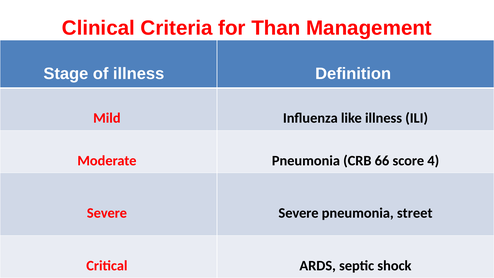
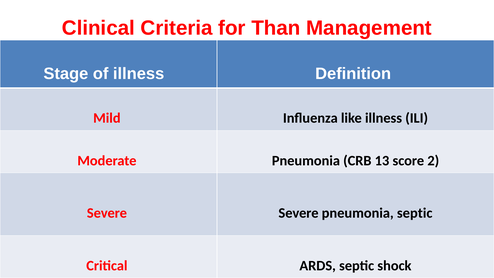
66: 66 -> 13 (382, 161)
4: 4 -> 2 (433, 161)
pneumonia street: street -> septic (415, 213)
